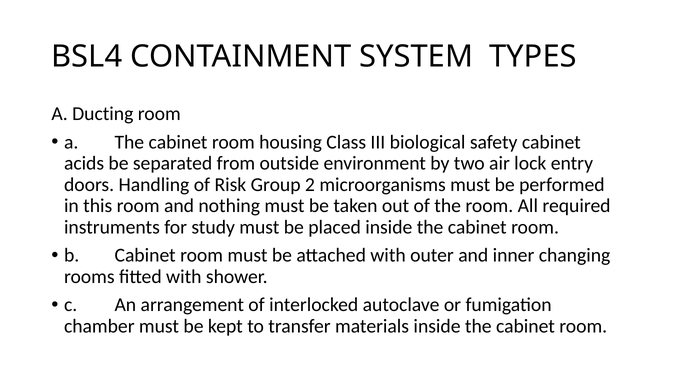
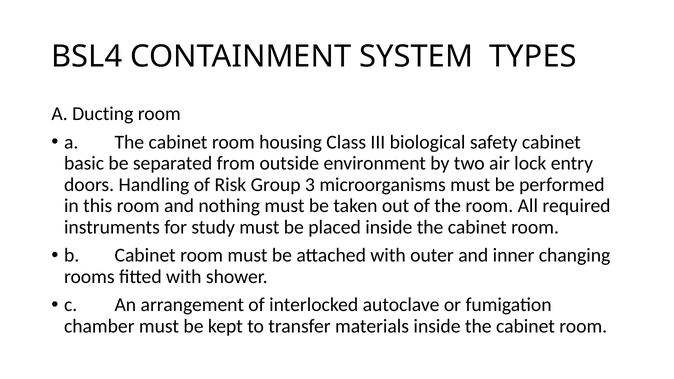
acids: acids -> basic (84, 163)
2: 2 -> 3 (310, 185)
